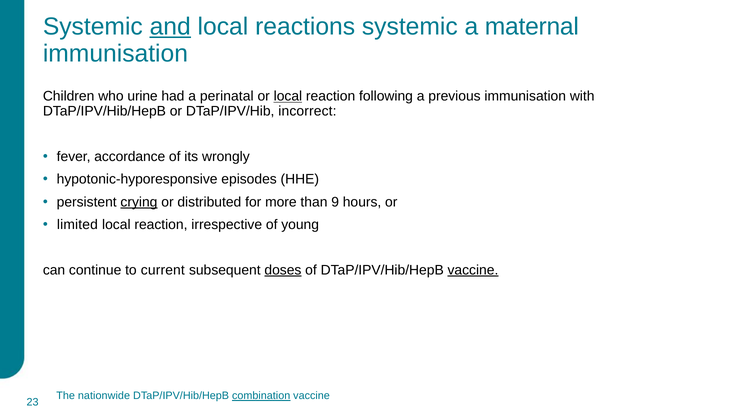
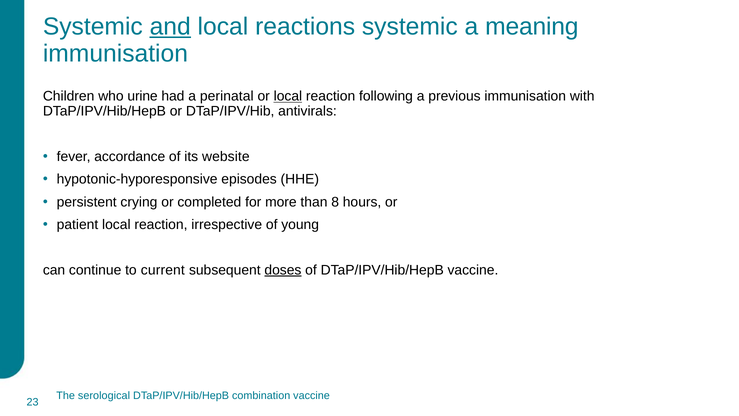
maternal: maternal -> meaning (532, 27)
incorrect: incorrect -> antivirals (307, 111)
wrongly: wrongly -> website (226, 157)
crying underline: present -> none (139, 202)
distributed: distributed -> completed (209, 202)
9: 9 -> 8 (335, 202)
limited: limited -> patient (77, 225)
vaccine underline: present -> none (473, 270)
nationwide: nationwide -> serological (104, 396)
combination underline: present -> none (261, 396)
